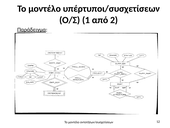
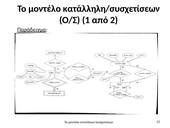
υπέρτυποι/συσχετίσεων: υπέρτυποι/συσχετίσεων -> κατάλληλη/συσχετίσεων (111, 9)
